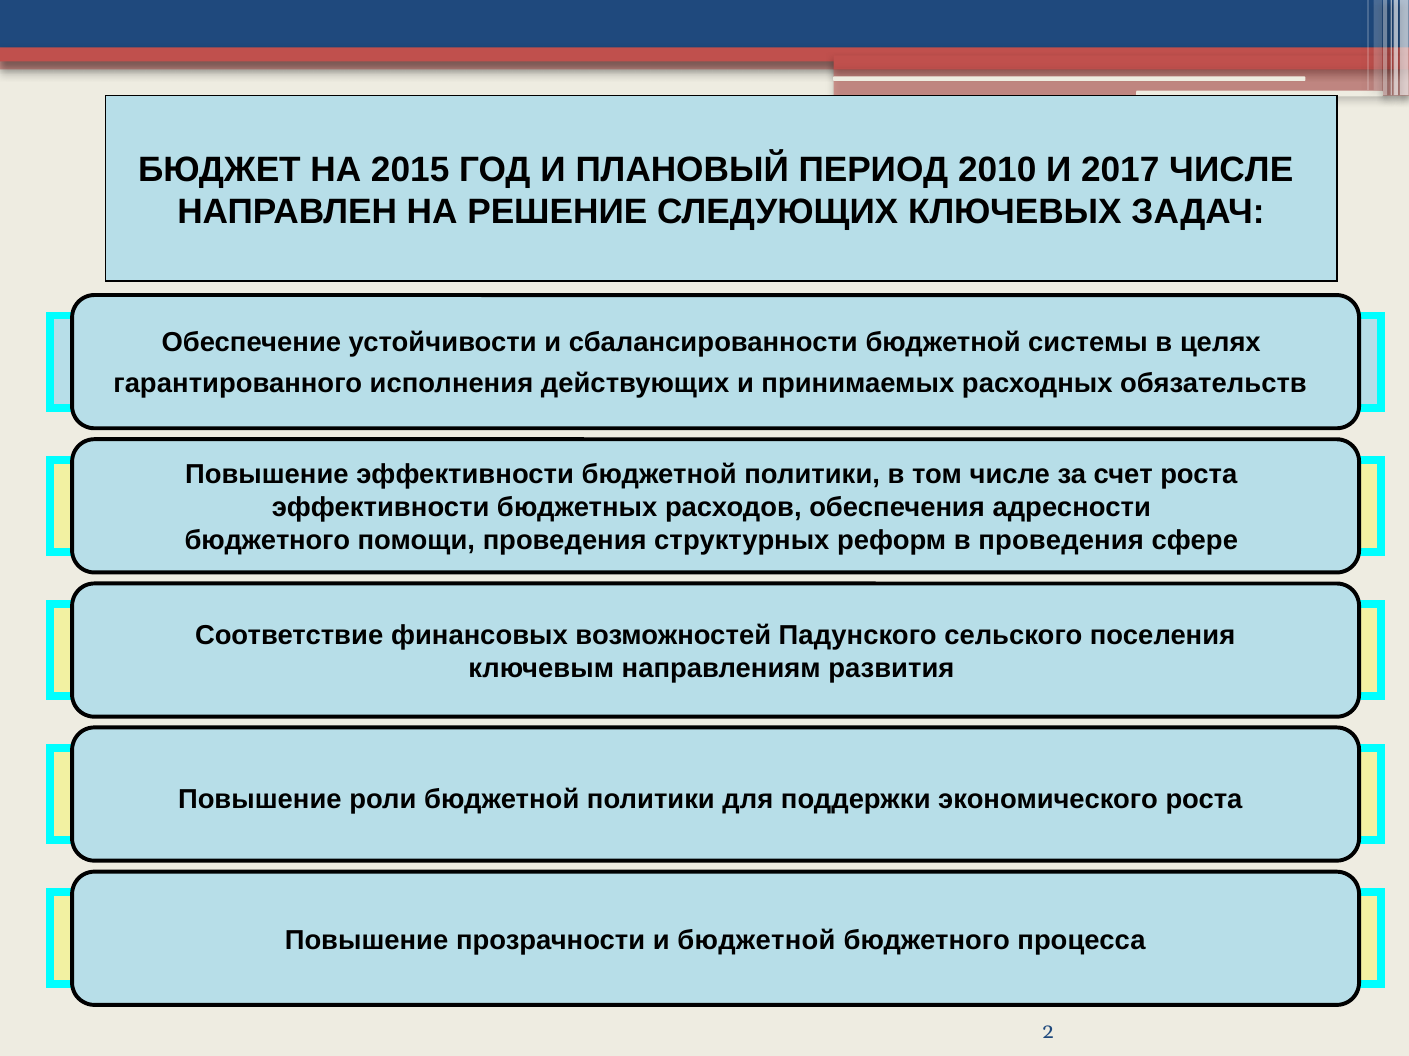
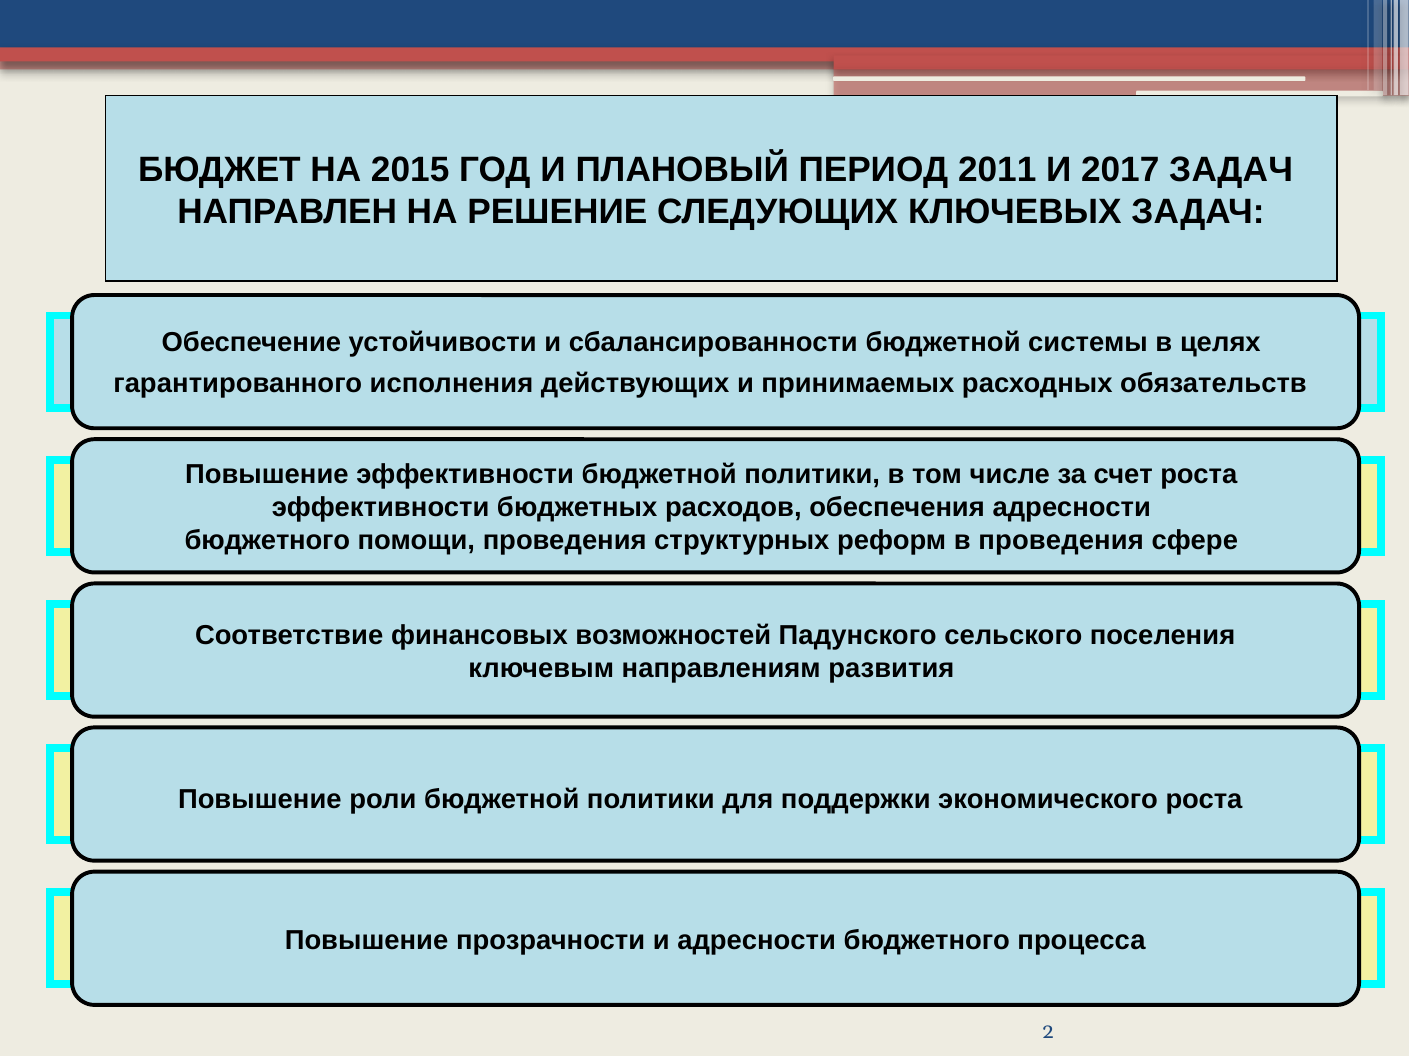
2010: 2010 -> 2011 (997, 170)
2017 ЧИСЛЕ: ЧИСЛЕ -> ЗАДАЧ (1231, 170)
и бюджетной: бюджетной -> адресности (757, 941)
